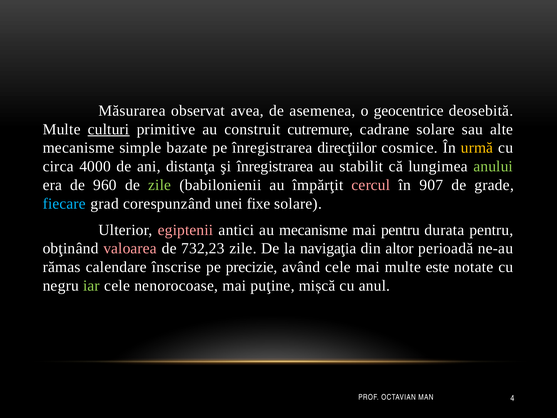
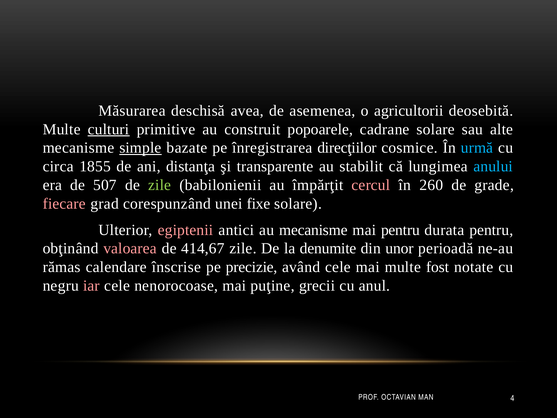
observat: observat -> deschisă (198, 111)
geocentrice: geocentrice -> agricultorii (409, 111)
cutremure: cutremure -> popoarele (320, 129)
simple underline: none -> present (140, 148)
urmă colour: yellow -> light blue (477, 148)
4000: 4000 -> 1855 (95, 166)
şi înregistrarea: înregistrarea -> transparente (275, 166)
anului colour: light green -> light blue (493, 166)
960: 960 -> 507 (105, 185)
907: 907 -> 260 (431, 185)
fiecare colour: light blue -> pink (64, 204)
732,23: 732,23 -> 414,67 (203, 248)
navigaţia: navigaţia -> denumite (328, 248)
altor: altor -> unor (400, 248)
este: este -> fost (438, 267)
iar colour: light green -> pink (92, 286)
mișcă: mișcă -> grecii (317, 286)
